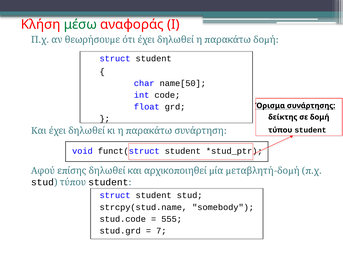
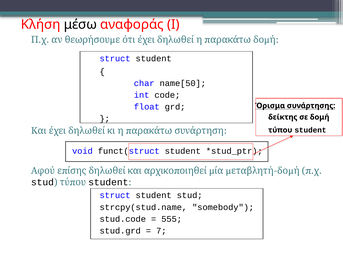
μέσω colour: green -> black (80, 24)
